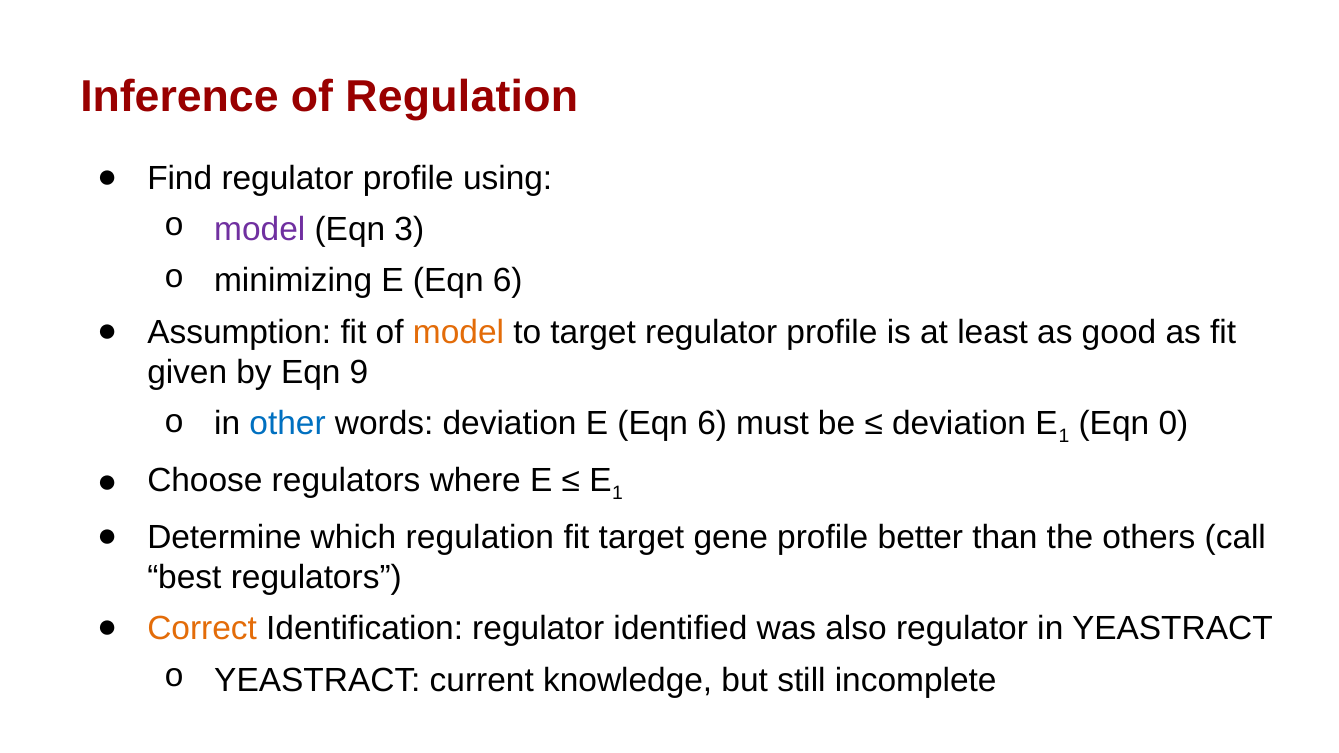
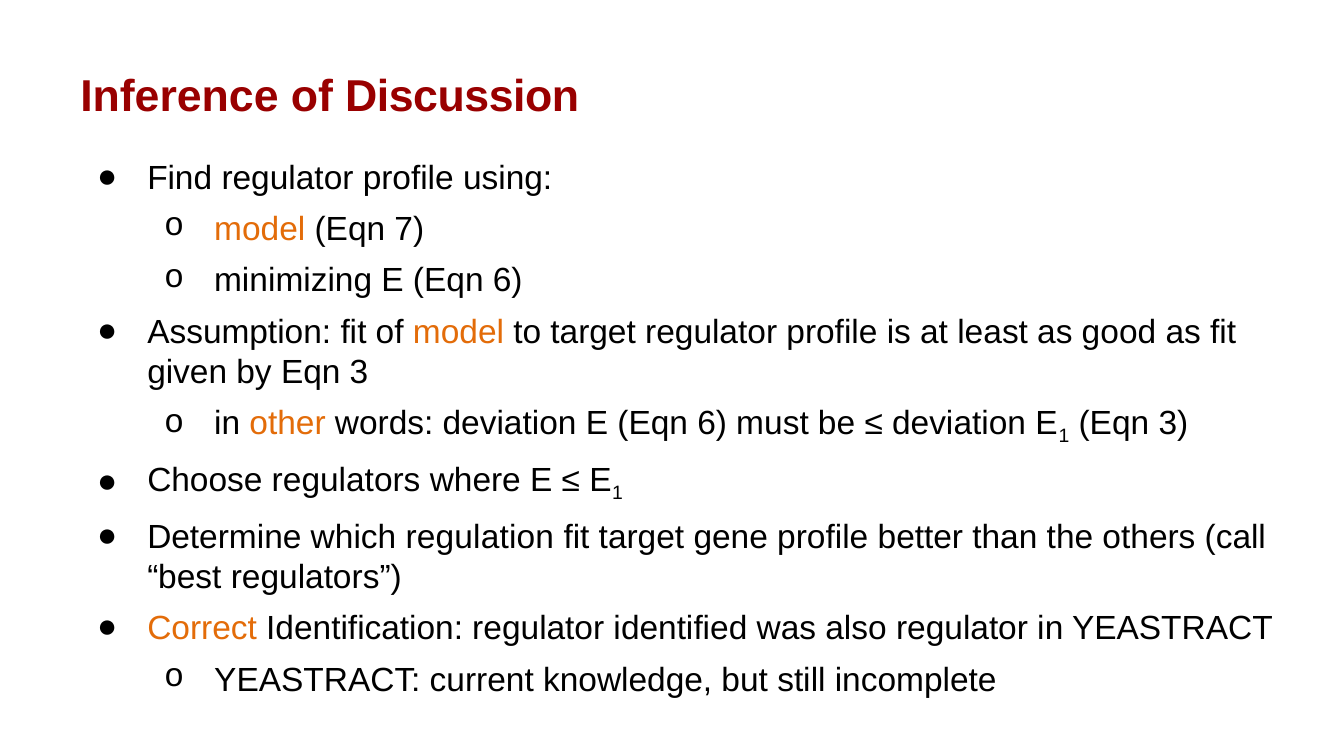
of Regulation: Regulation -> Discussion (462, 96)
model colour: purple -> orange (260, 229)
3: 3 -> 7 (409, 229)
by Eqn 9: 9 -> 3 (359, 372)
other colour: blue -> orange (288, 424)
0: 0 -> 3 (1173, 424)
